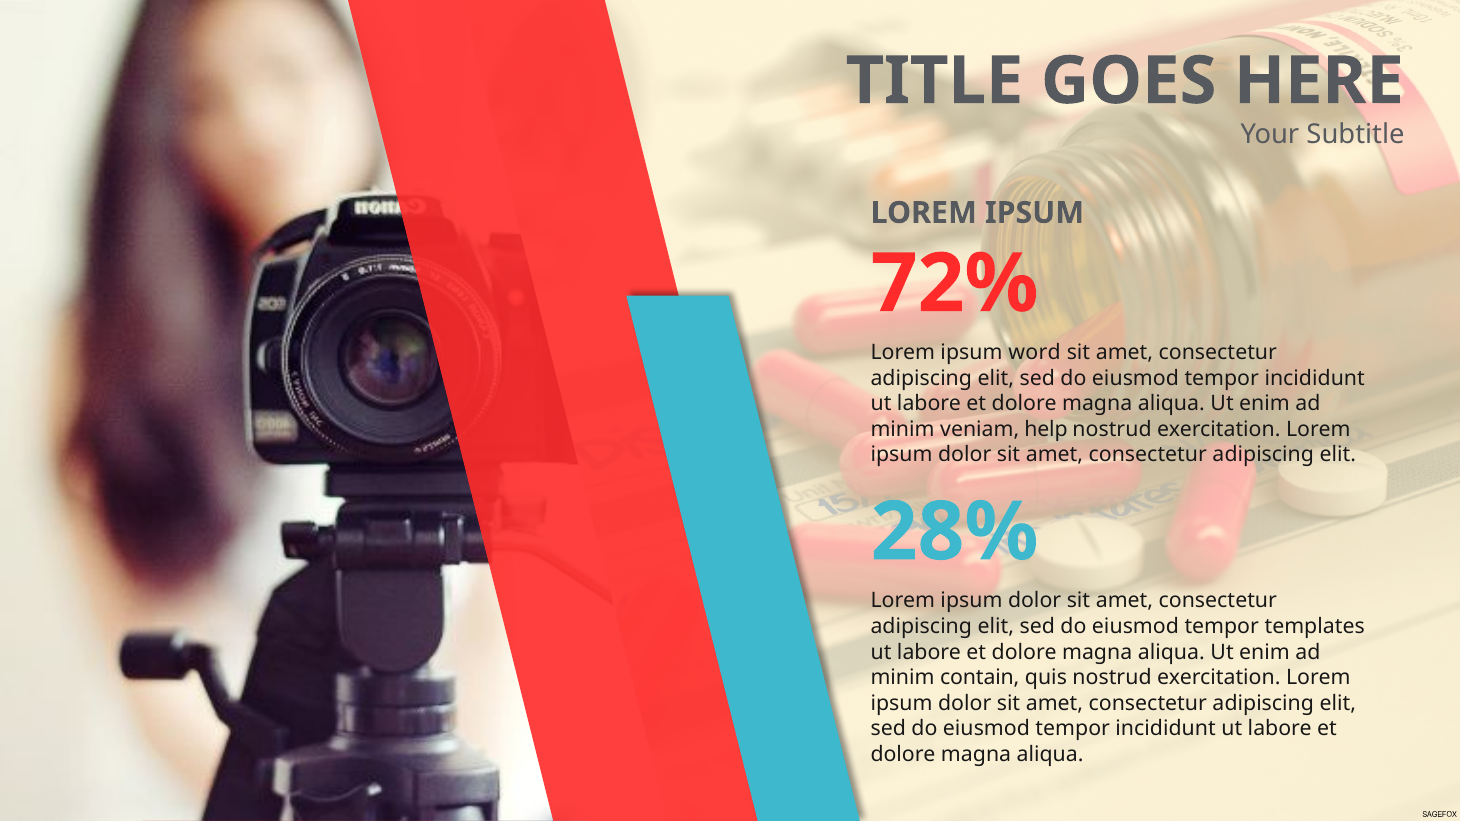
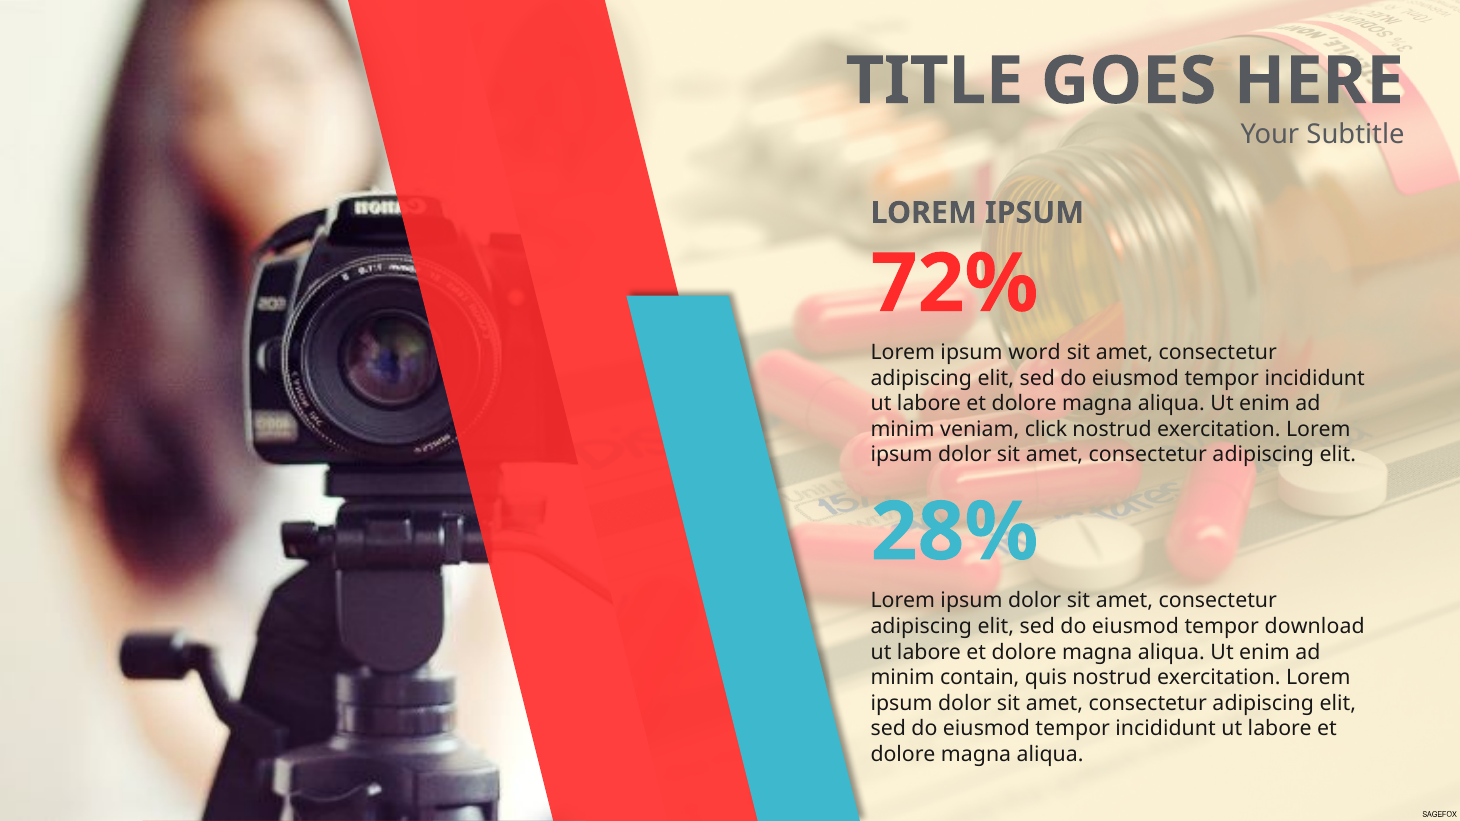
help: help -> click (1046, 430)
templates: templates -> download (1315, 627)
